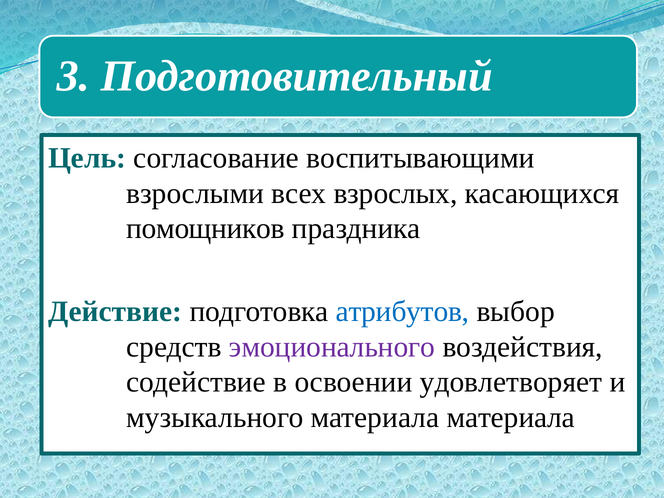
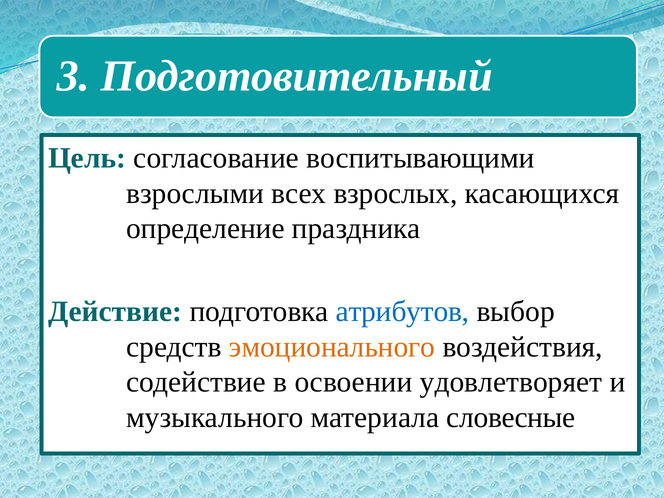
помощников: помощников -> определение (205, 229)
эмоционального colour: purple -> orange (332, 347)
материала материала: материала -> словесные (511, 418)
